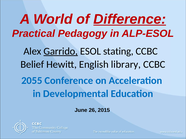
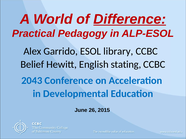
Garrido underline: present -> none (61, 51)
stating: stating -> library (118, 51)
library: library -> stating (126, 65)
2055: 2055 -> 2043 (32, 81)
